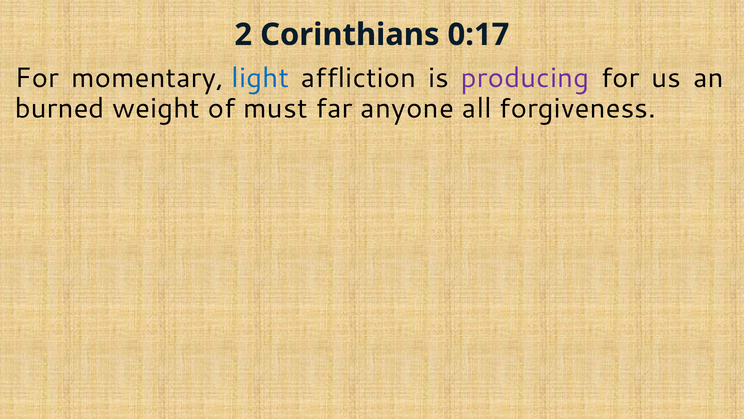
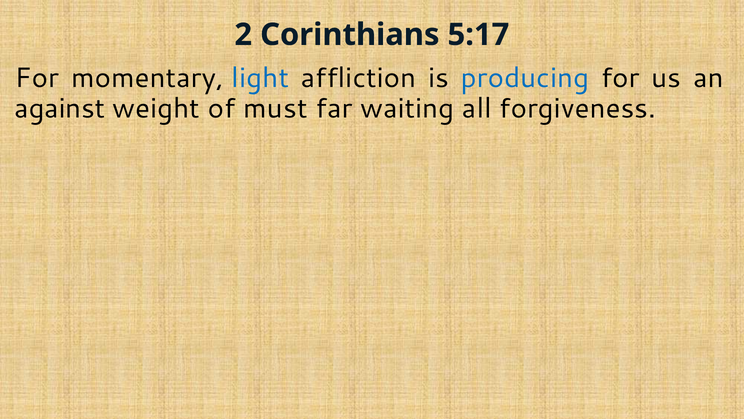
0:17: 0:17 -> 5:17 (478, 35)
producing colour: purple -> blue (525, 78)
burned: burned -> against (60, 108)
anyone: anyone -> waiting (407, 108)
